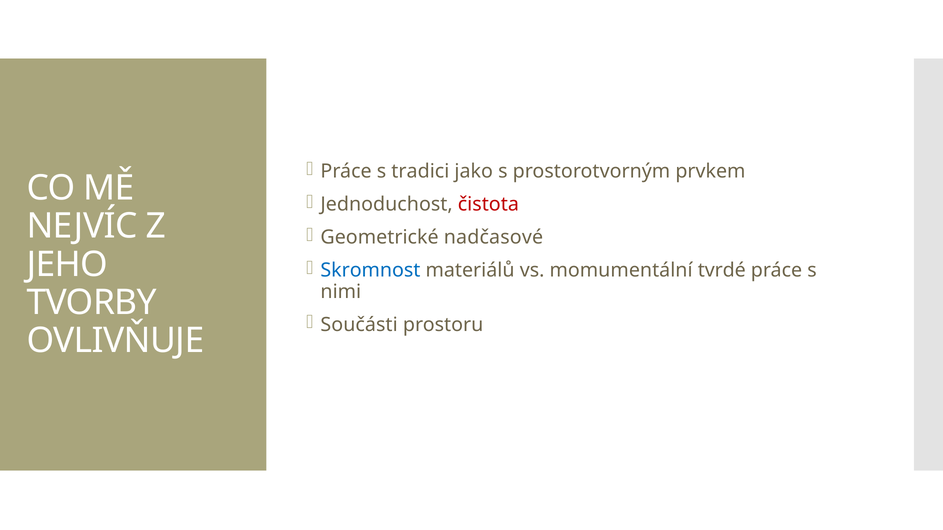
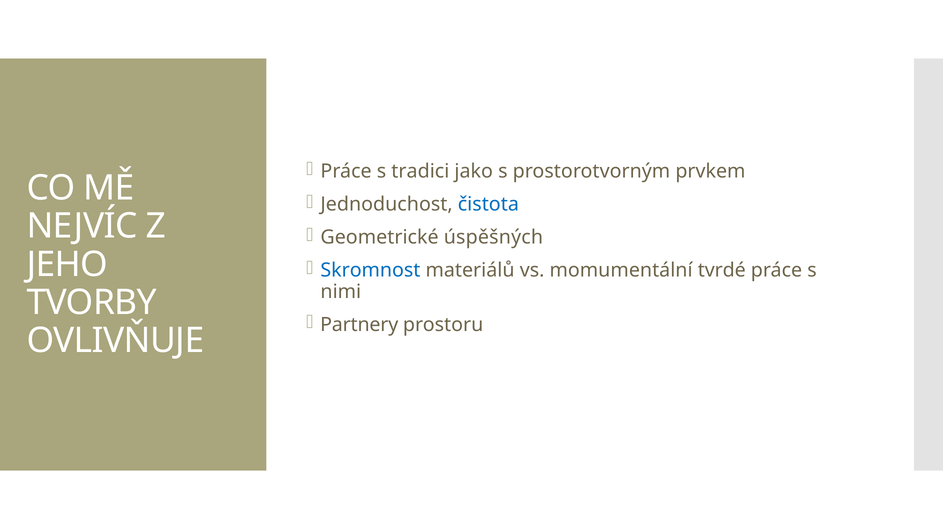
čistota colour: red -> blue (488, 205)
nadčasové: nadčasové -> úspěšných (493, 238)
Součásti: Součásti -> Partnery (359, 325)
